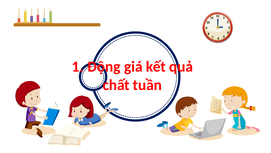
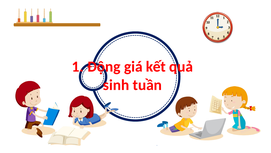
chất: chất -> sinh (116, 85)
